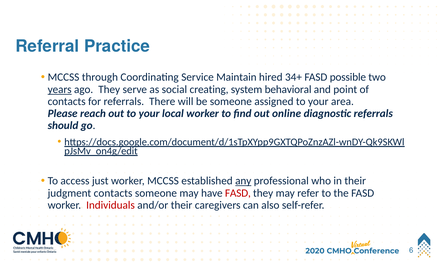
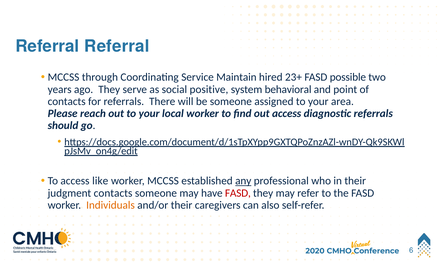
Referral Practice: Practice -> Referral (117, 46)
34+: 34+ -> 23+ (293, 77)
years underline: present -> none (60, 89)
creating: creating -> positive (209, 89)
out online: online -> access (287, 113)
just: just -> like (100, 181)
Individuals colour: red -> orange (110, 205)
